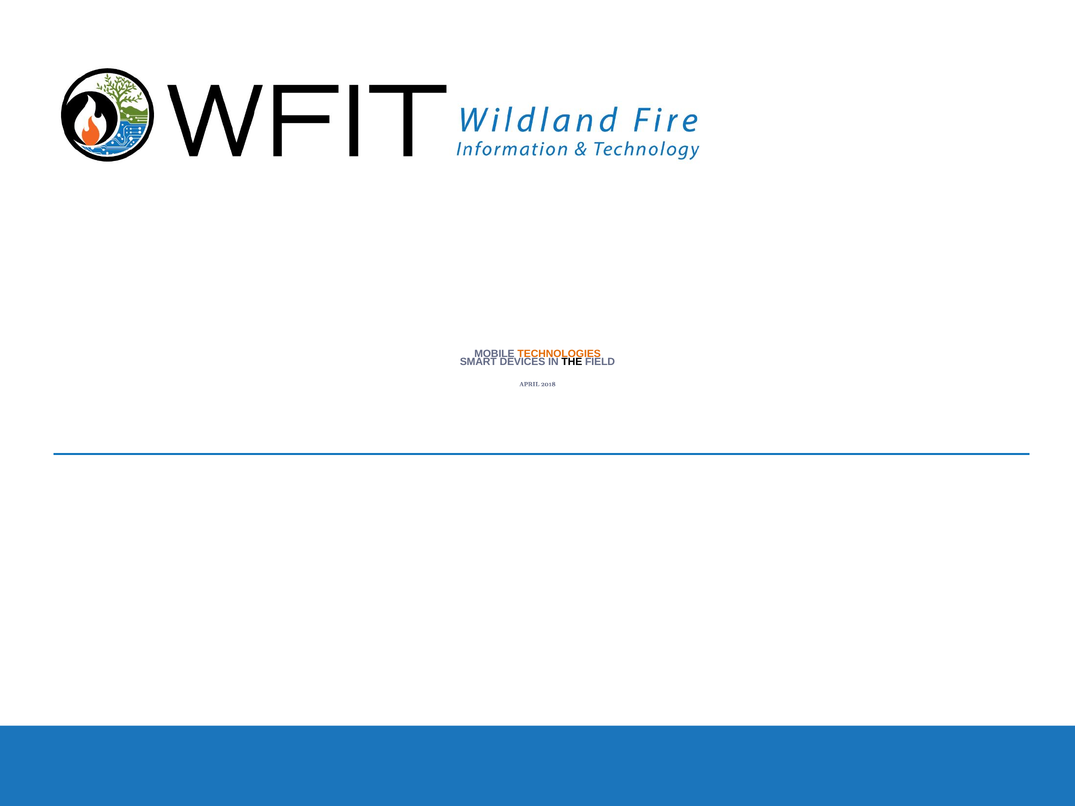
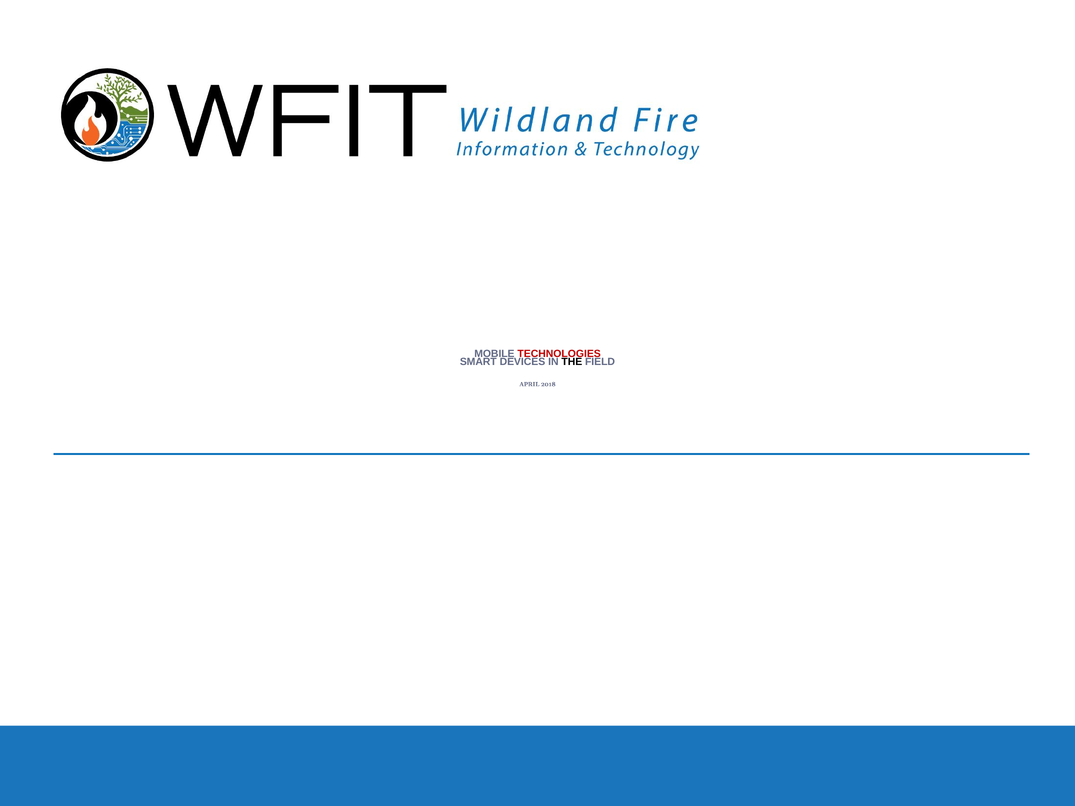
TECHNOLOGIES colour: orange -> red (559, 354)
